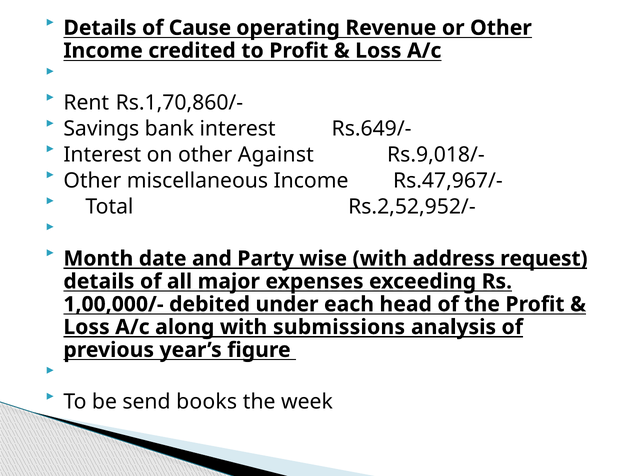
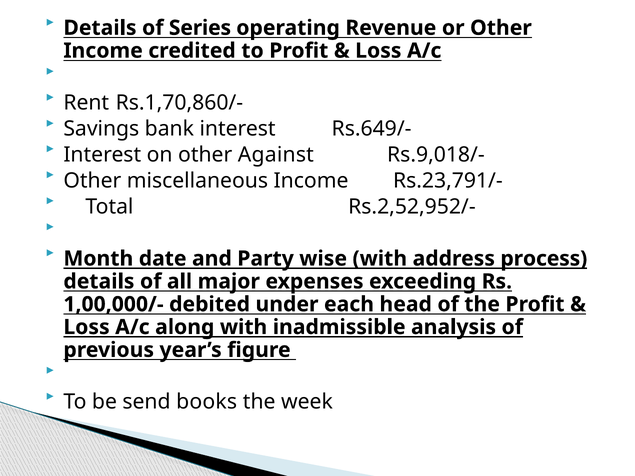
Cause: Cause -> Series (200, 28)
Rs.47,967/-: Rs.47,967/- -> Rs.23,791/- (448, 181)
request: request -> process (544, 259)
submissions: submissions -> inadmissible (339, 327)
